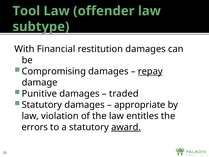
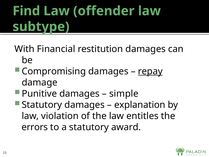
Tool: Tool -> Find (26, 11)
traded: traded -> simple (124, 93)
appropriate: appropriate -> explanation (140, 105)
award underline: present -> none (126, 127)
